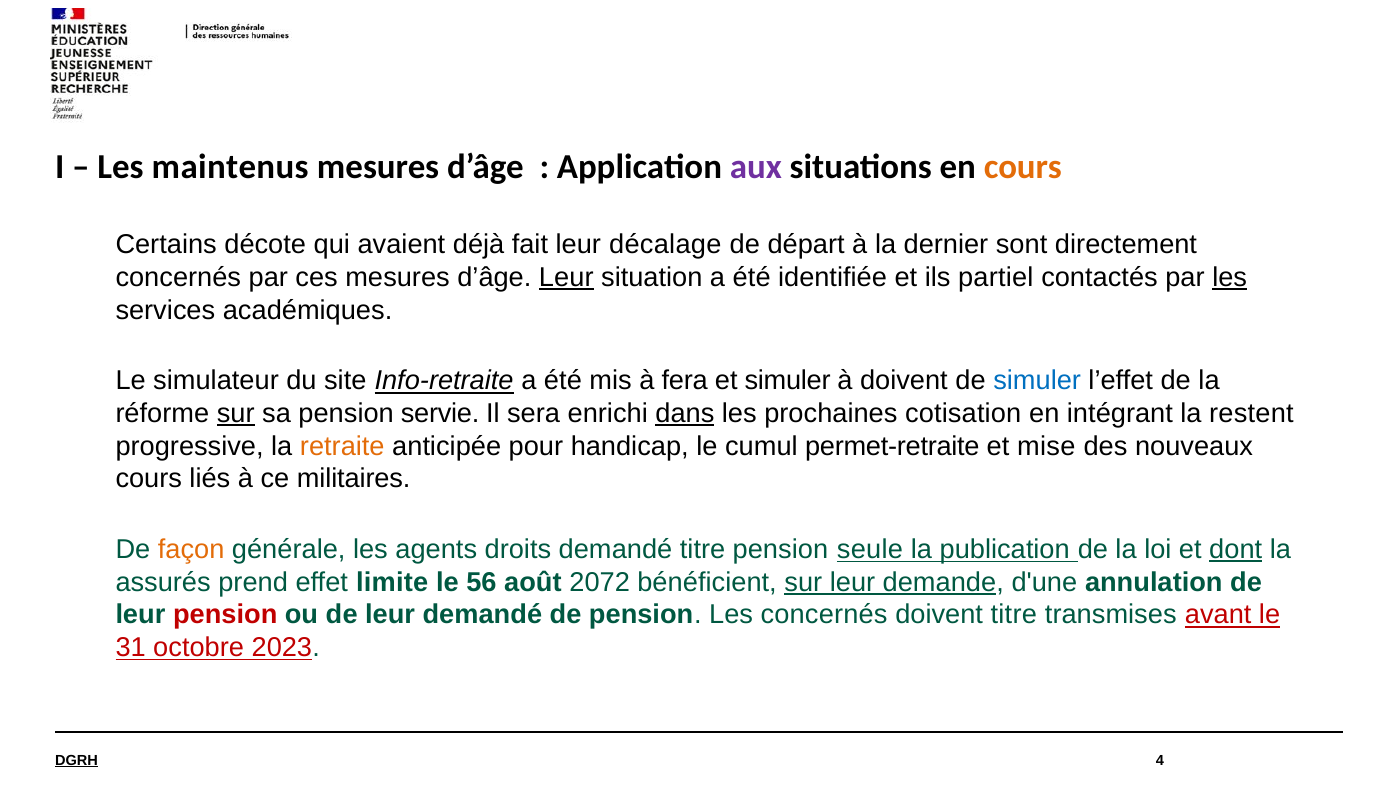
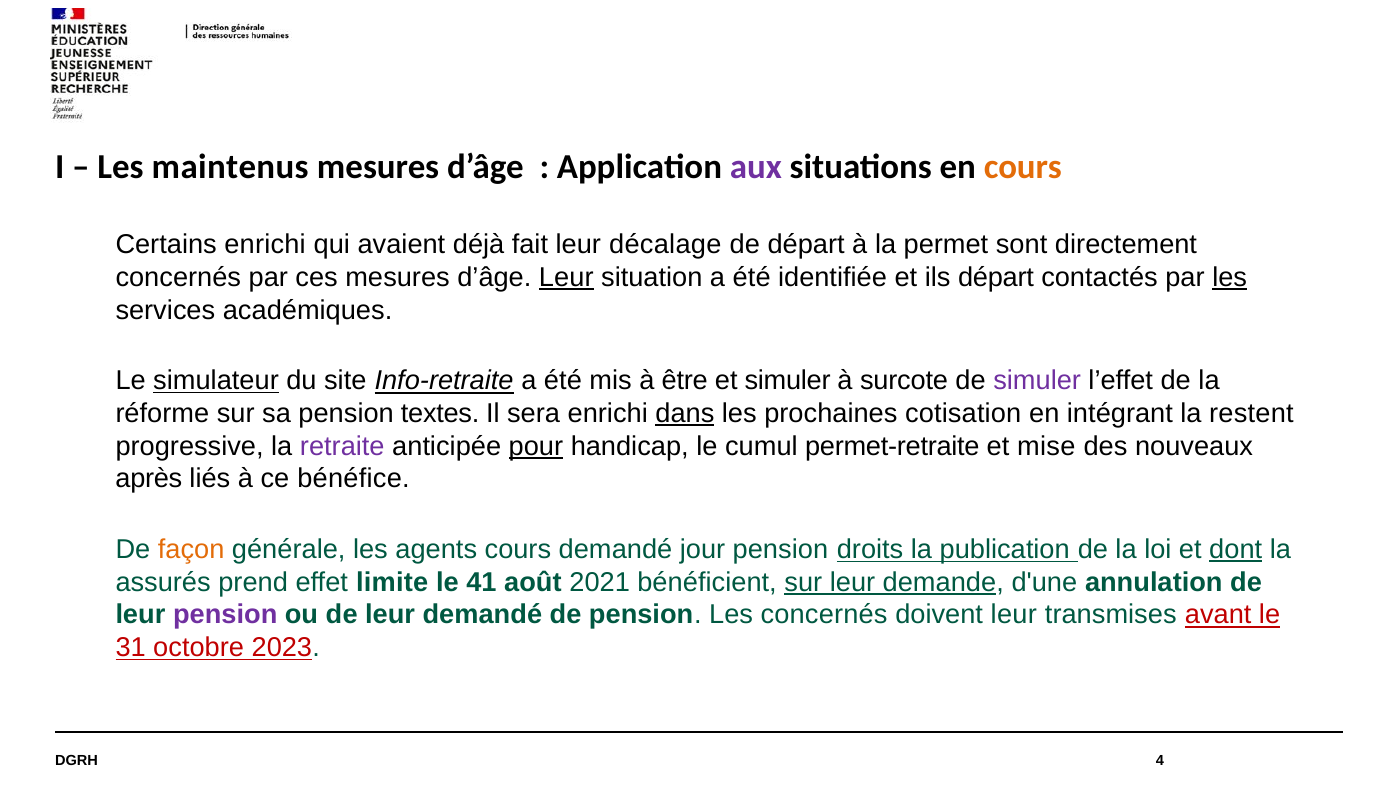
Certains décote: décote -> enrichi (265, 245)
dernier: dernier -> permet (946, 245)
ils partiel: partiel -> départ (996, 277)
simulateur underline: none -> present (216, 381)
fera: fera -> être (685, 381)
à doivent: doivent -> surcote (904, 381)
simuler colour: blue -> purple (1037, 381)
sur underline: present -> none (236, 413)
servie: servie -> textes (440, 413)
retraite colour: orange -> purple (342, 446)
pour underline: none -> present (536, 446)
cours: cours -> après (149, 479)
militaires: militaires -> bénéfice (353, 479)
agents droits: droits -> cours (518, 549)
demandé titre: titre -> jour (703, 549)
seule: seule -> droits (870, 549)
56: 56 -> 41 (481, 582)
2072: 2072 -> 2021 (600, 582)
pension colour: red -> purple (225, 614)
doivent titre: titre -> leur (1014, 614)
DGRH underline: present -> none (77, 760)
